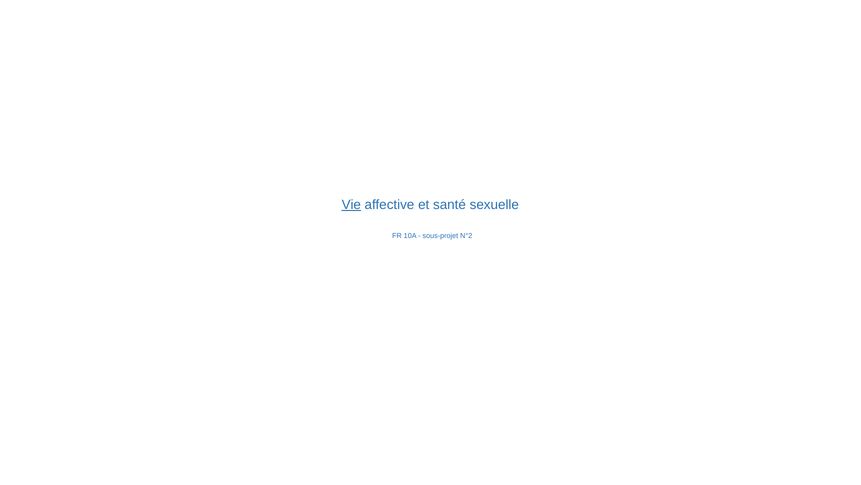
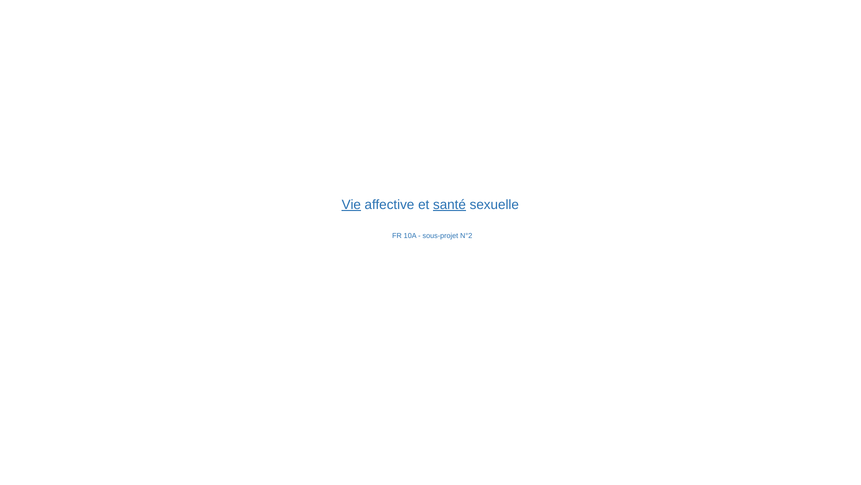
santé underline: none -> present (449, 204)
